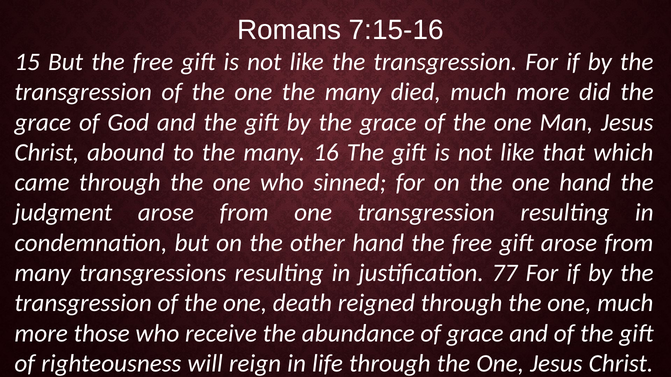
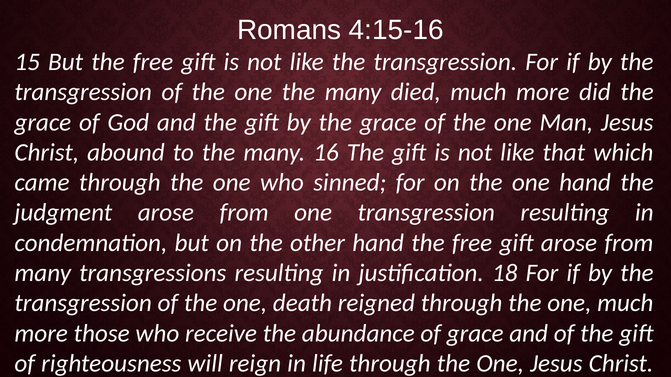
7:15-16: 7:15-16 -> 4:15-16 (396, 30)
77: 77 -> 18 (505, 273)
